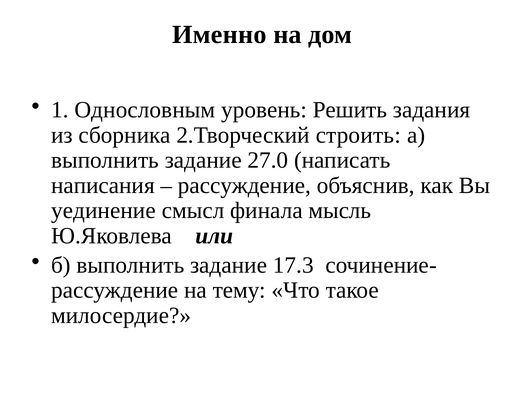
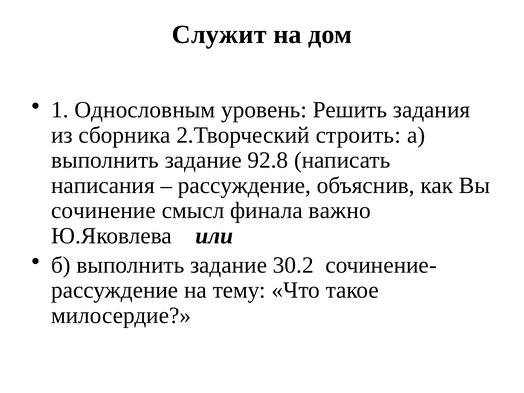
Именно: Именно -> Служит (219, 35)
27.0: 27.0 -> 92.8 (268, 160)
уединение: уединение -> сочинение (103, 211)
мысль: мысль -> важно (340, 211)
17.3: 17.3 -> 30.2 (293, 265)
